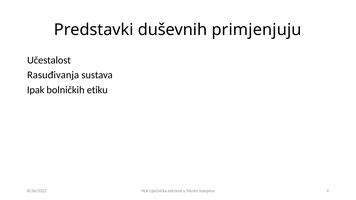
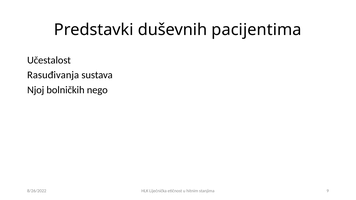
primjenjuju: primjenjuju -> pacijentima (257, 30)
Ipak: Ipak -> Njoj (36, 90)
etiku: etiku -> nego (97, 90)
